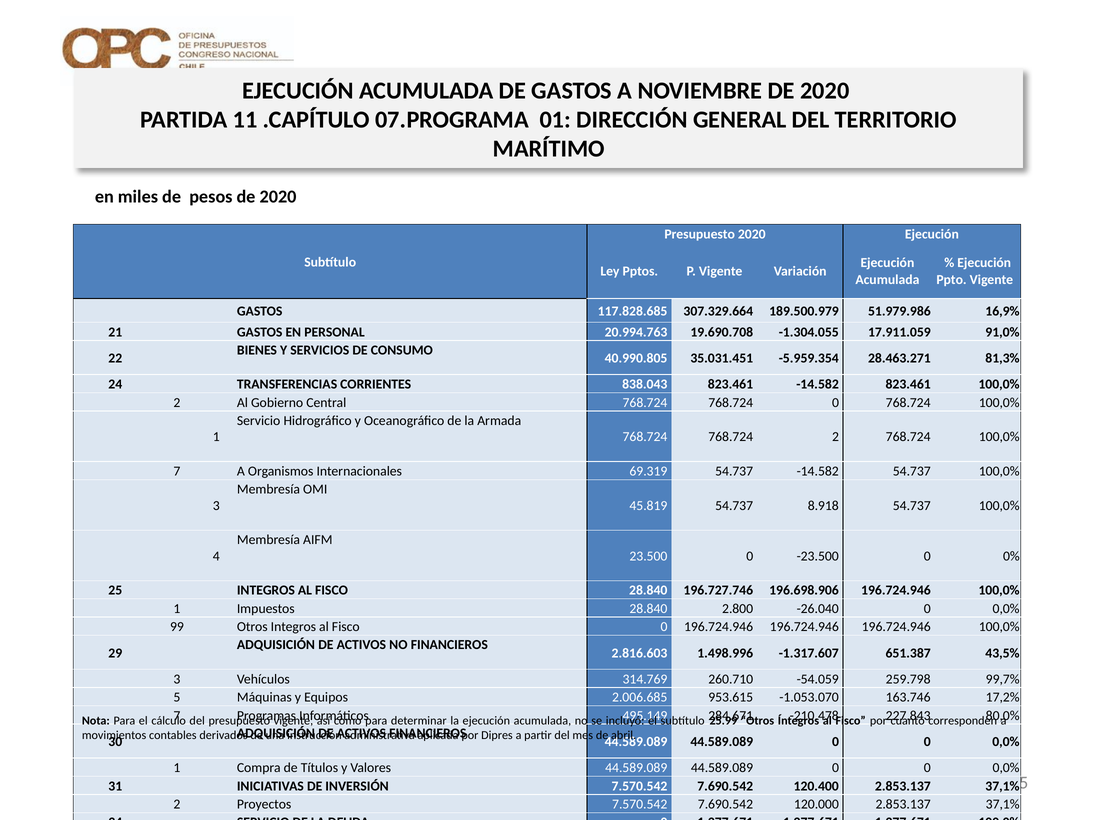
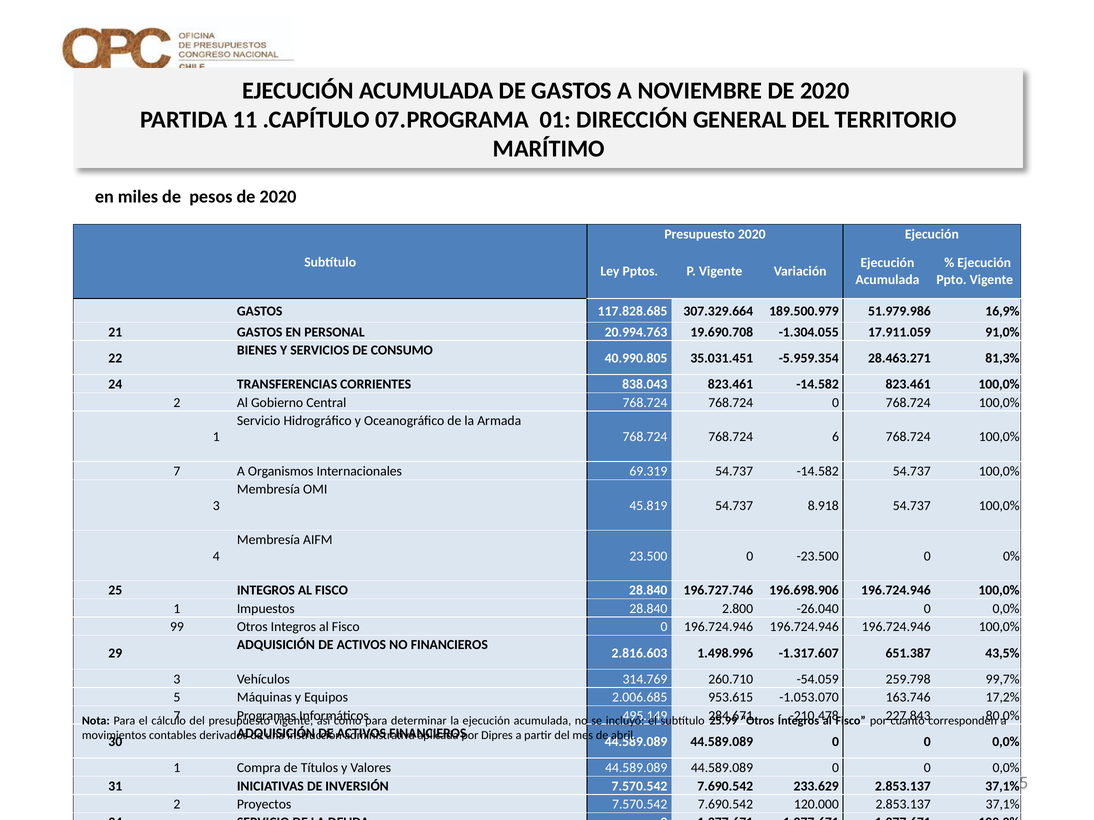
768.724 2: 2 -> 6 (836, 437)
120.400: 120.400 -> 233.629 (816, 786)
